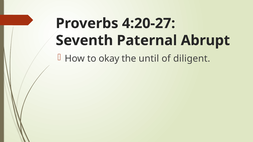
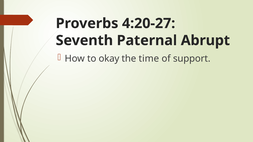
until: until -> time (149, 59)
diligent: diligent -> support (192, 59)
